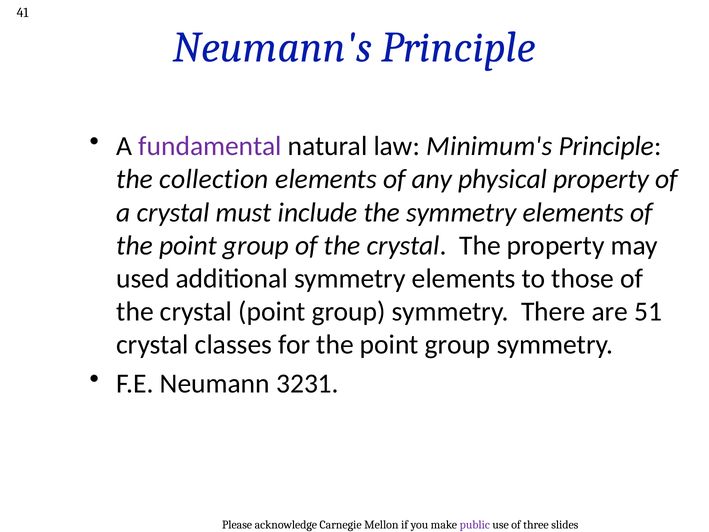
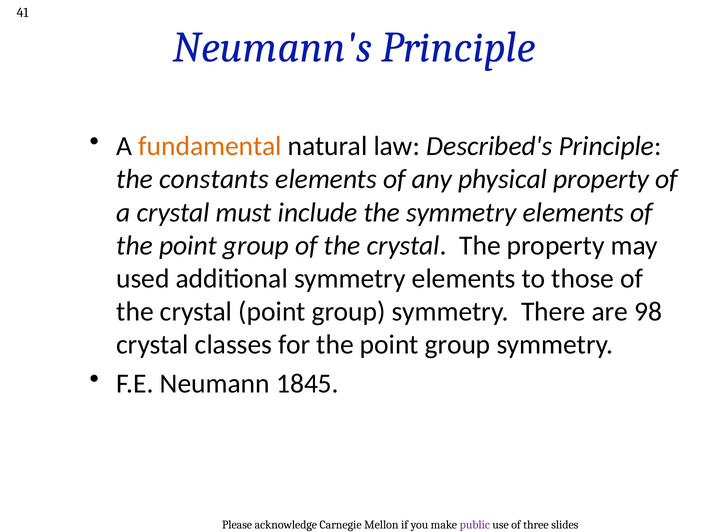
fundamental colour: purple -> orange (210, 146)
Minimum's: Minimum's -> Described's (490, 146)
collection: collection -> constants (214, 179)
51: 51 -> 98 (648, 312)
3231: 3231 -> 1845 (307, 383)
